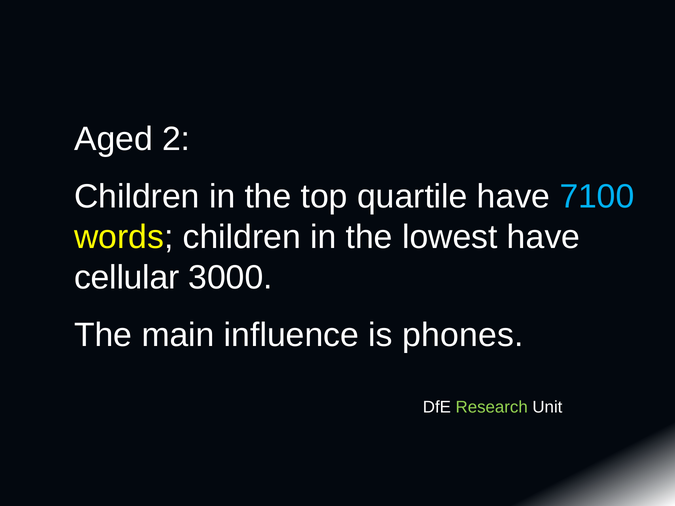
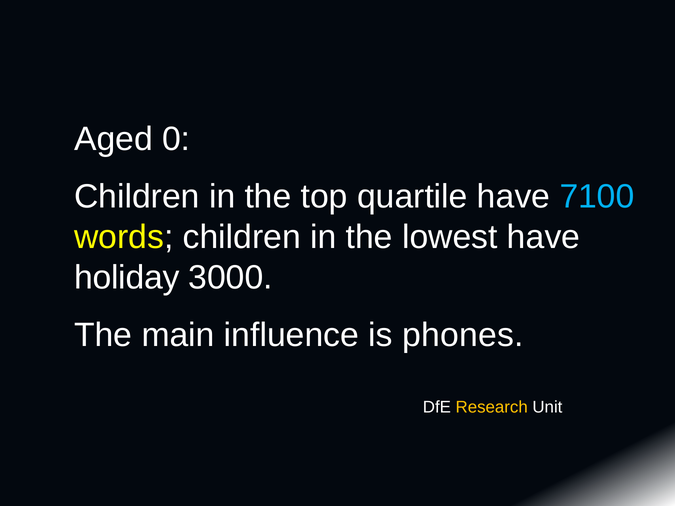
2: 2 -> 0 (176, 139)
cellular: cellular -> holiday (127, 278)
Research colour: light green -> yellow (492, 407)
